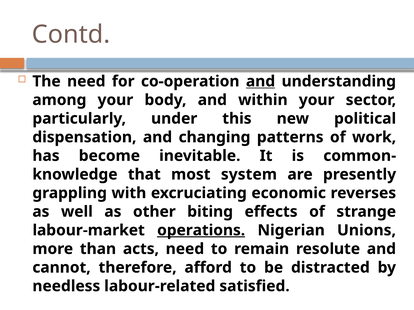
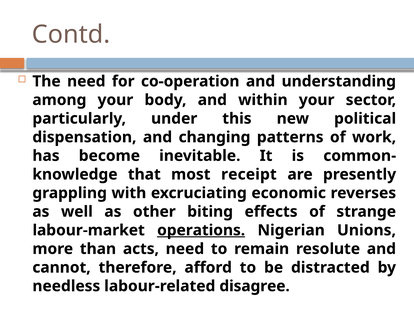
and underline: present -> none (261, 81)
system: system -> receipt (249, 175)
satisfied: satisfied -> disagree (255, 287)
